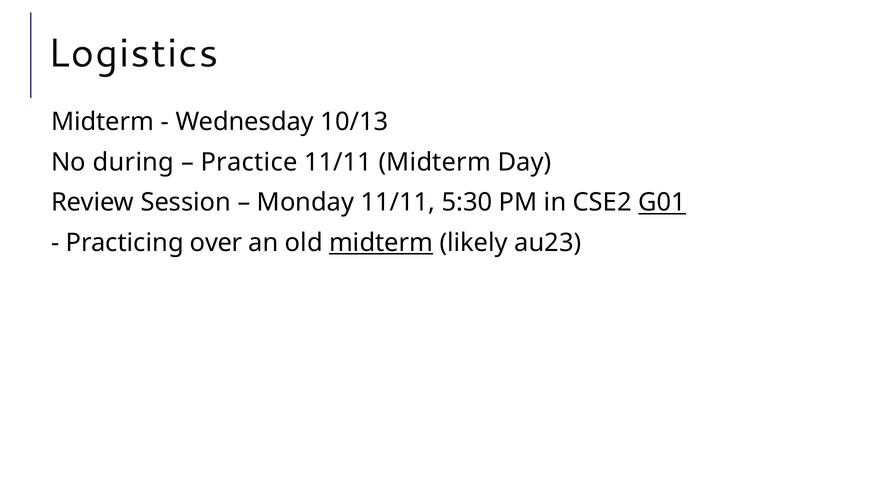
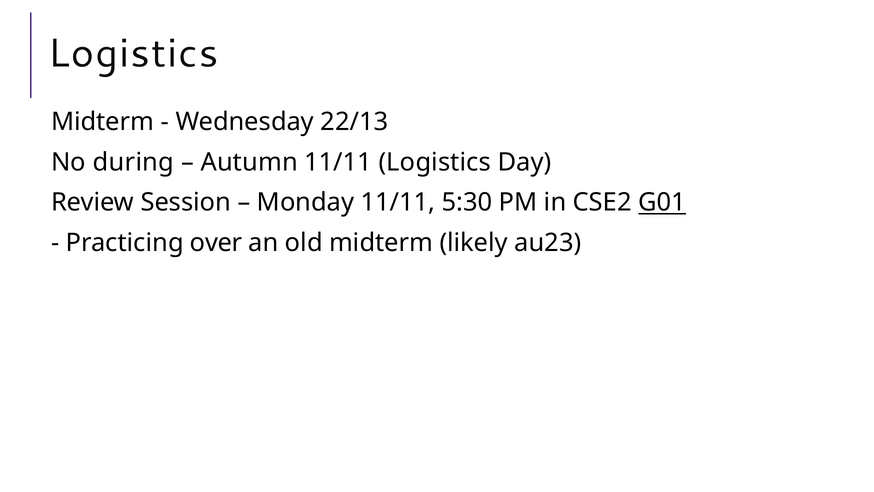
10/13: 10/13 -> 22/13 (354, 122)
Practice: Practice -> Autumn (249, 162)
11/11 Midterm: Midterm -> Logistics (435, 162)
midterm underline: present -> none (381, 243)
